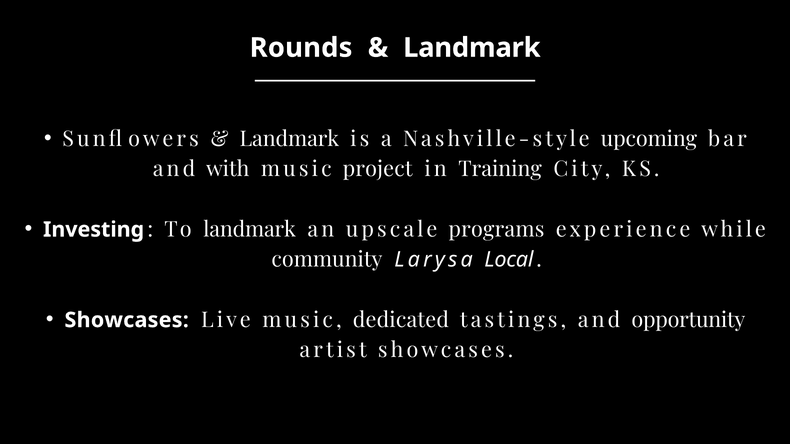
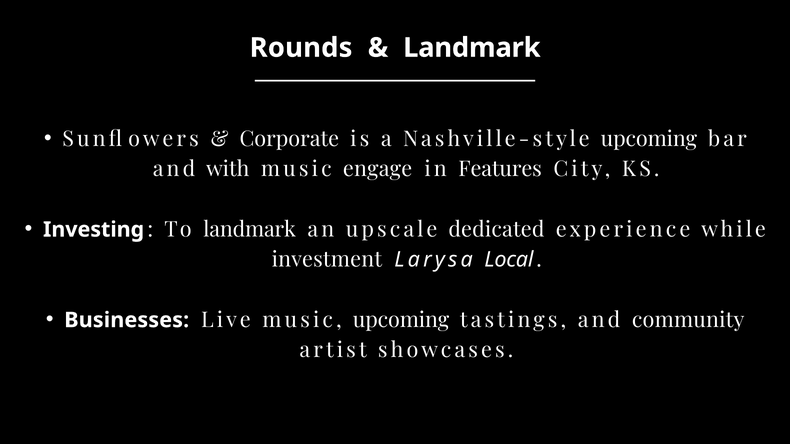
Landmark: Landmark -> Corporate (289, 139)
project: project -> engage (378, 169)
Training: Training -> Features (500, 169)
programs: programs -> dedicated (496, 230)
community: community -> investment (327, 260)
Showcases: Showcases -> Businesses (127, 320)
music dedicated: dedicated -> upcoming (401, 320)
opportunity: opportunity -> community (688, 320)
